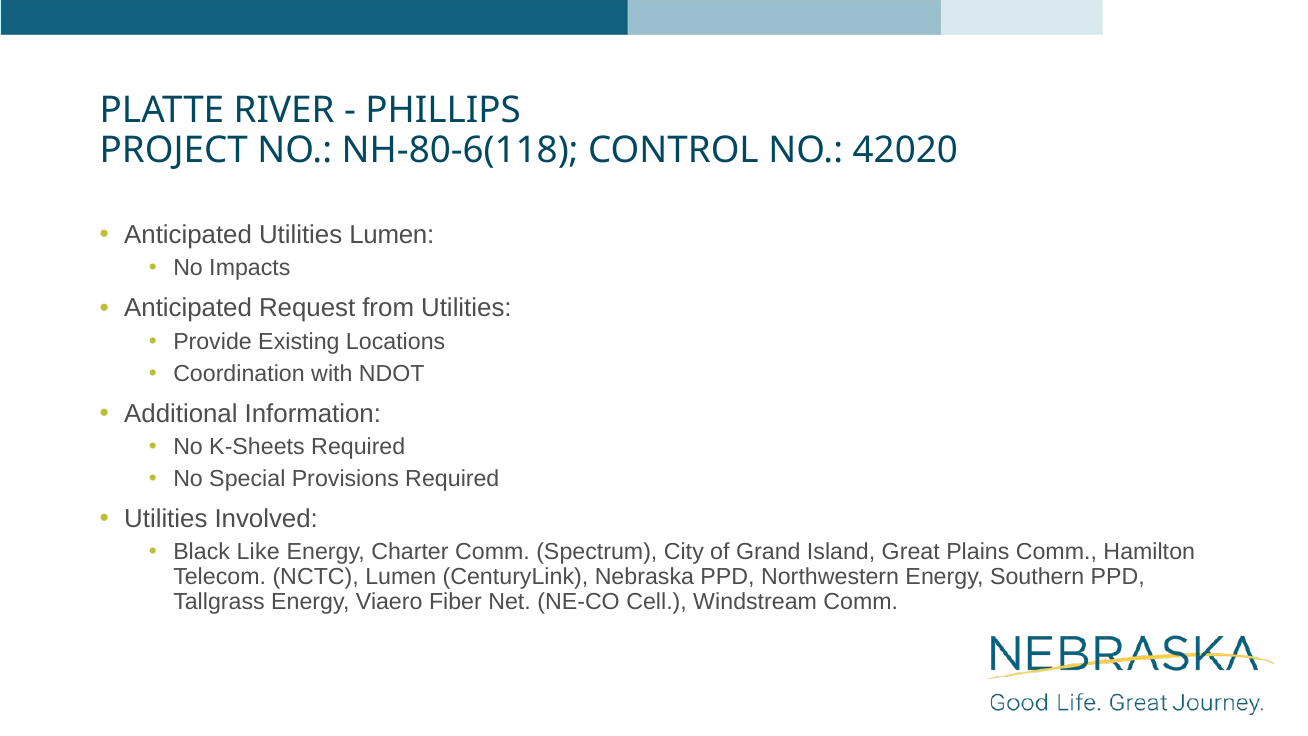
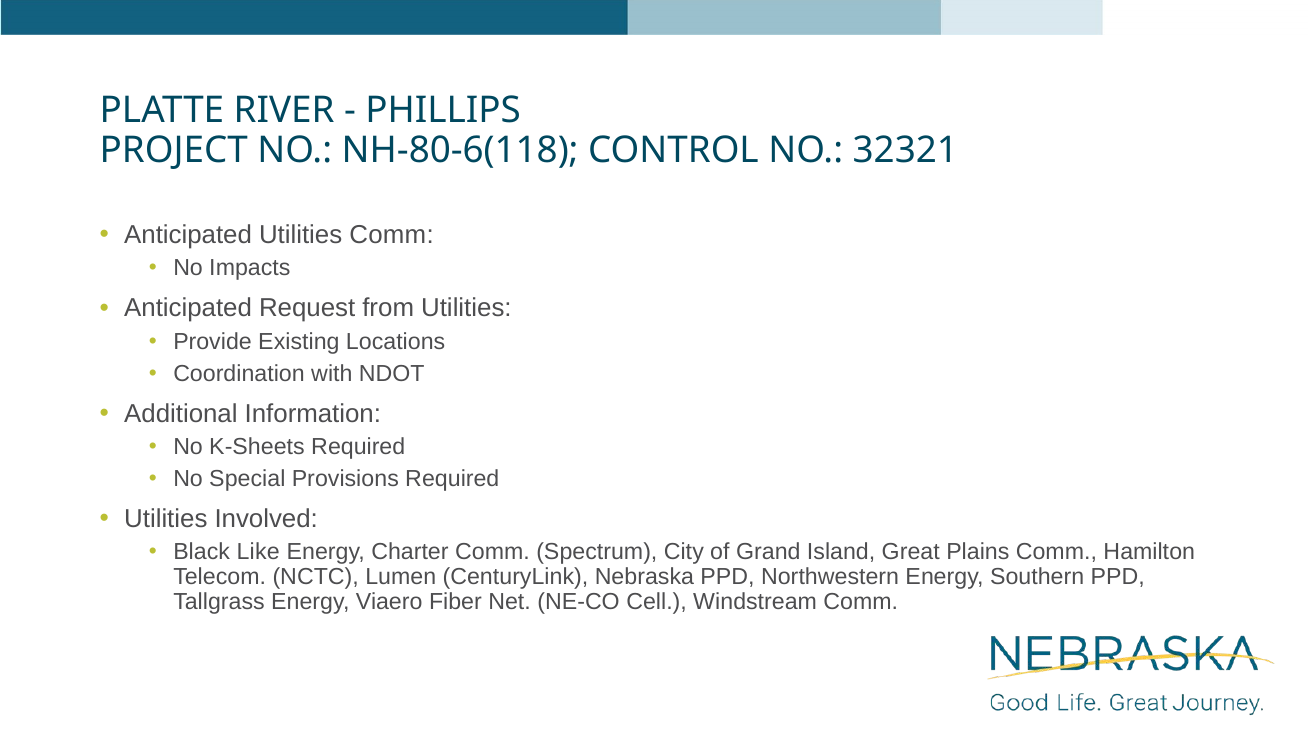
42020: 42020 -> 32321 (905, 150)
Utilities Lumen: Lumen -> Comm (392, 235)
